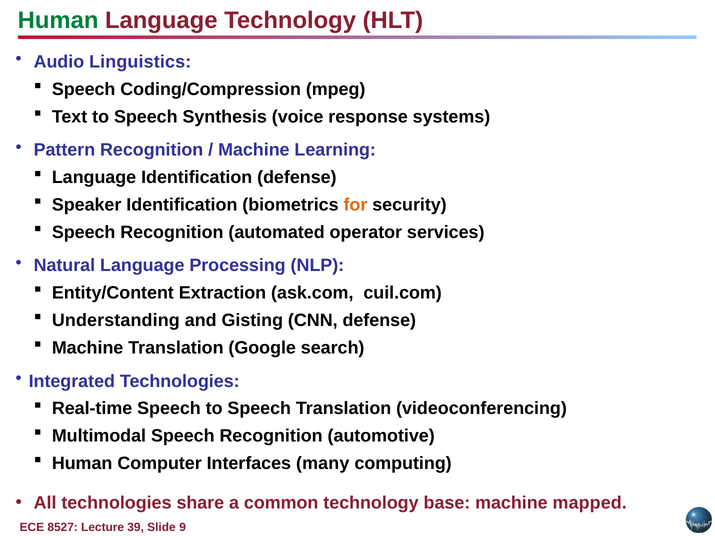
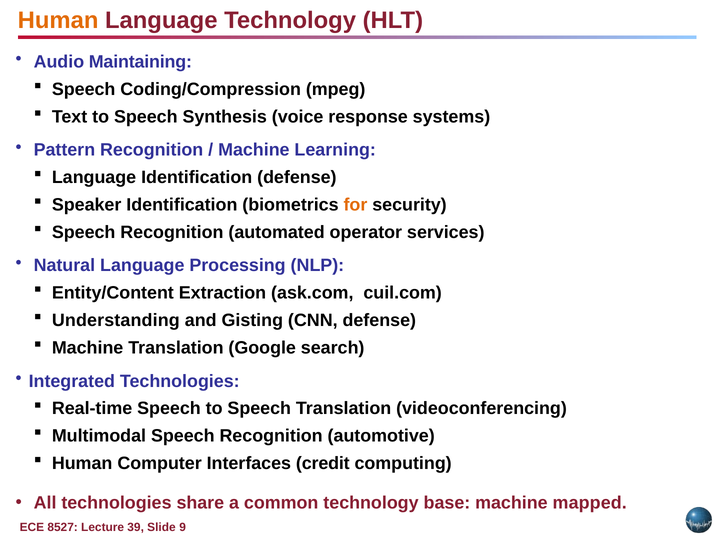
Human colour: green -> orange (58, 20)
Linguistics: Linguistics -> Maintaining (140, 62)
many: many -> credit (323, 464)
